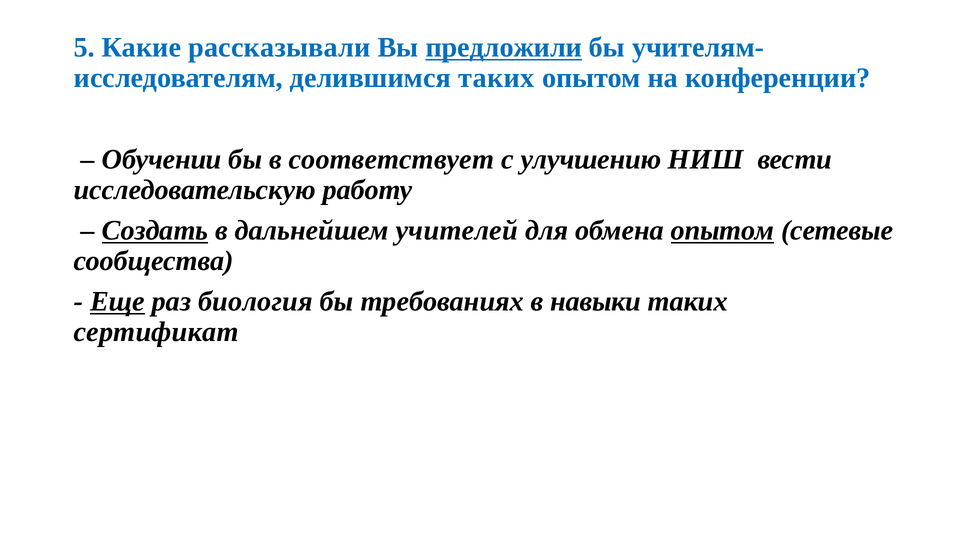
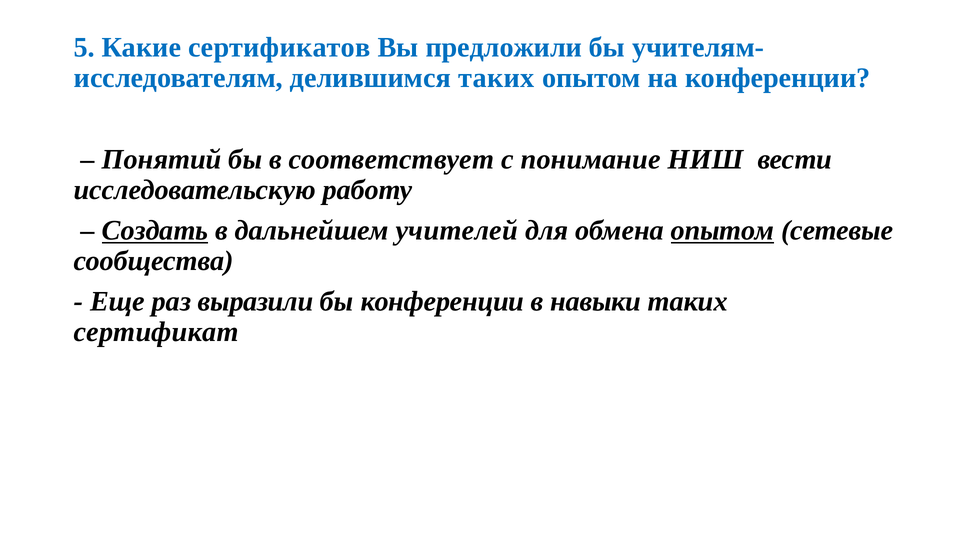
рассказывали: рассказывали -> сертификатов (279, 48)
предложили underline: present -> none (504, 48)
Обучении: Обучении -> Понятий (162, 159)
улучшению: улучшению -> понимание (591, 159)
Еще underline: present -> none (118, 301)
биология: биология -> выразили (256, 301)
бы требованиях: требованиях -> конференции (442, 301)
